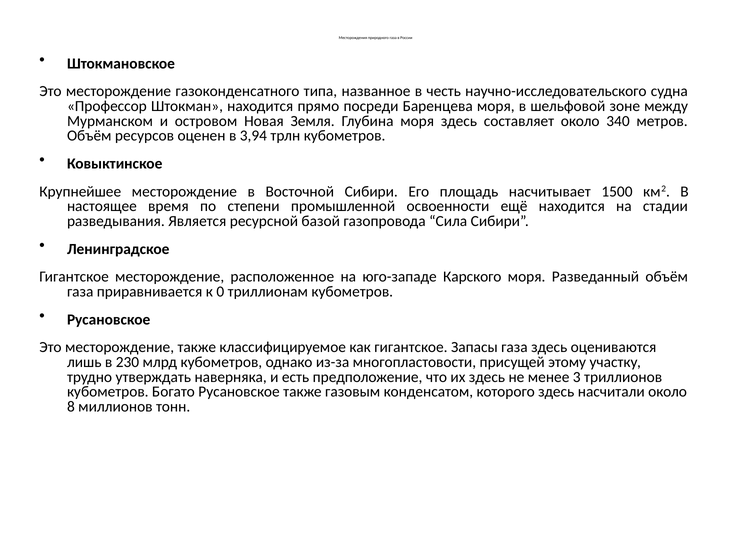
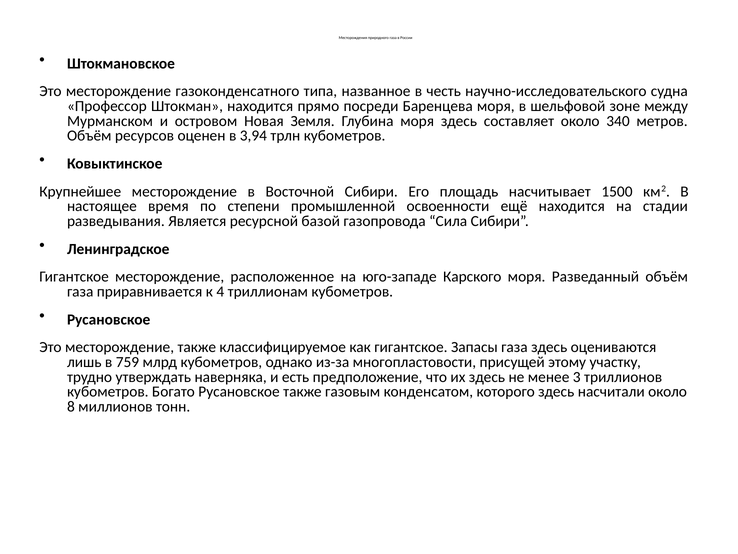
0: 0 -> 4 (220, 291)
230: 230 -> 759 (127, 362)
